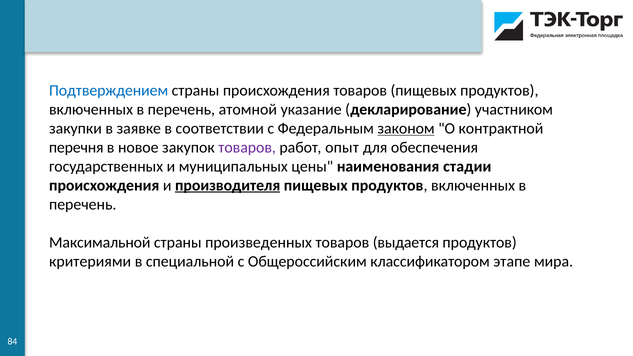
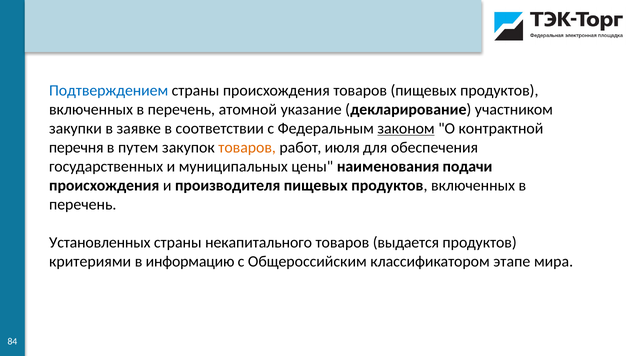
новое: новое -> путем (138, 147)
товаров colour: purple -> orange (247, 147)
опыт: опыт -> июля (342, 147)
стадии: стадии -> подачи (467, 166)
производителя underline: present -> none (228, 185)
Максимальной: Максимальной -> Установленных (100, 242)
произведенных: произведенных -> некапитального (259, 242)
специальной: специальной -> информацию (190, 261)
